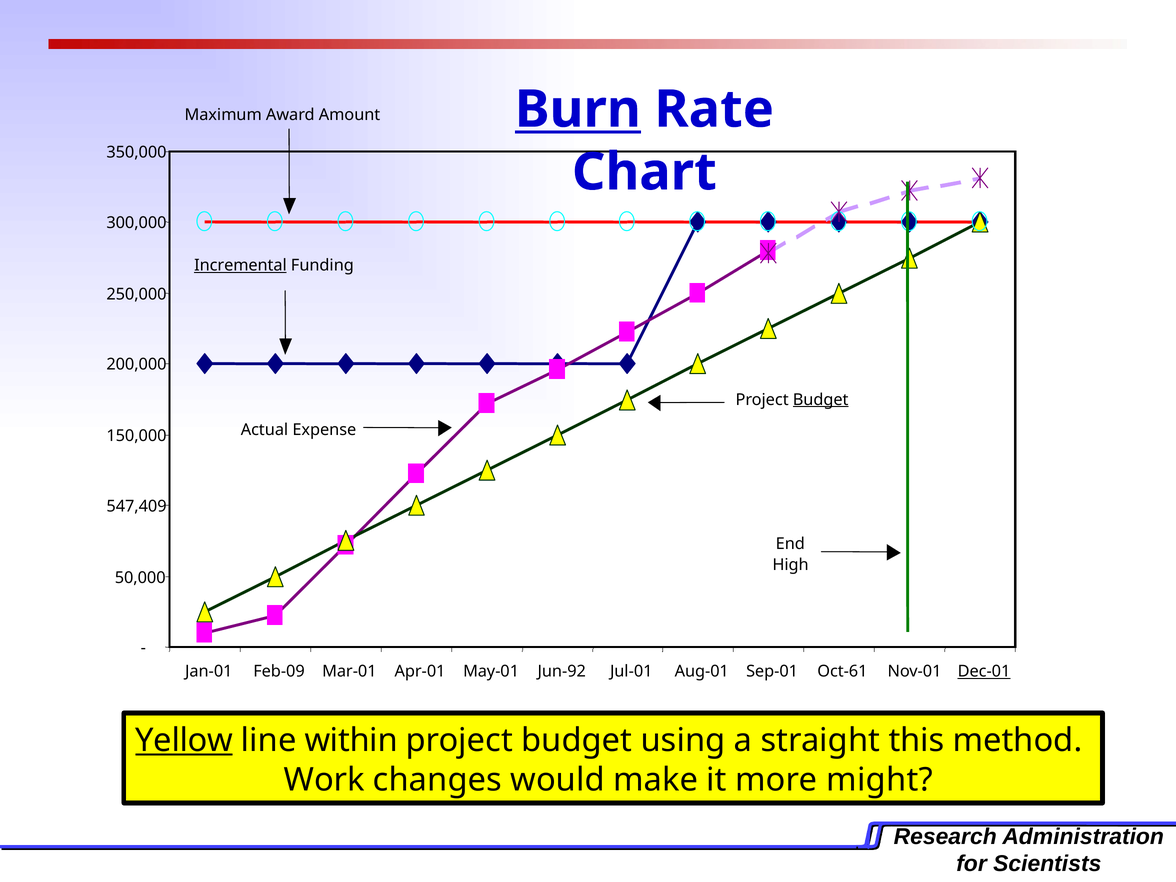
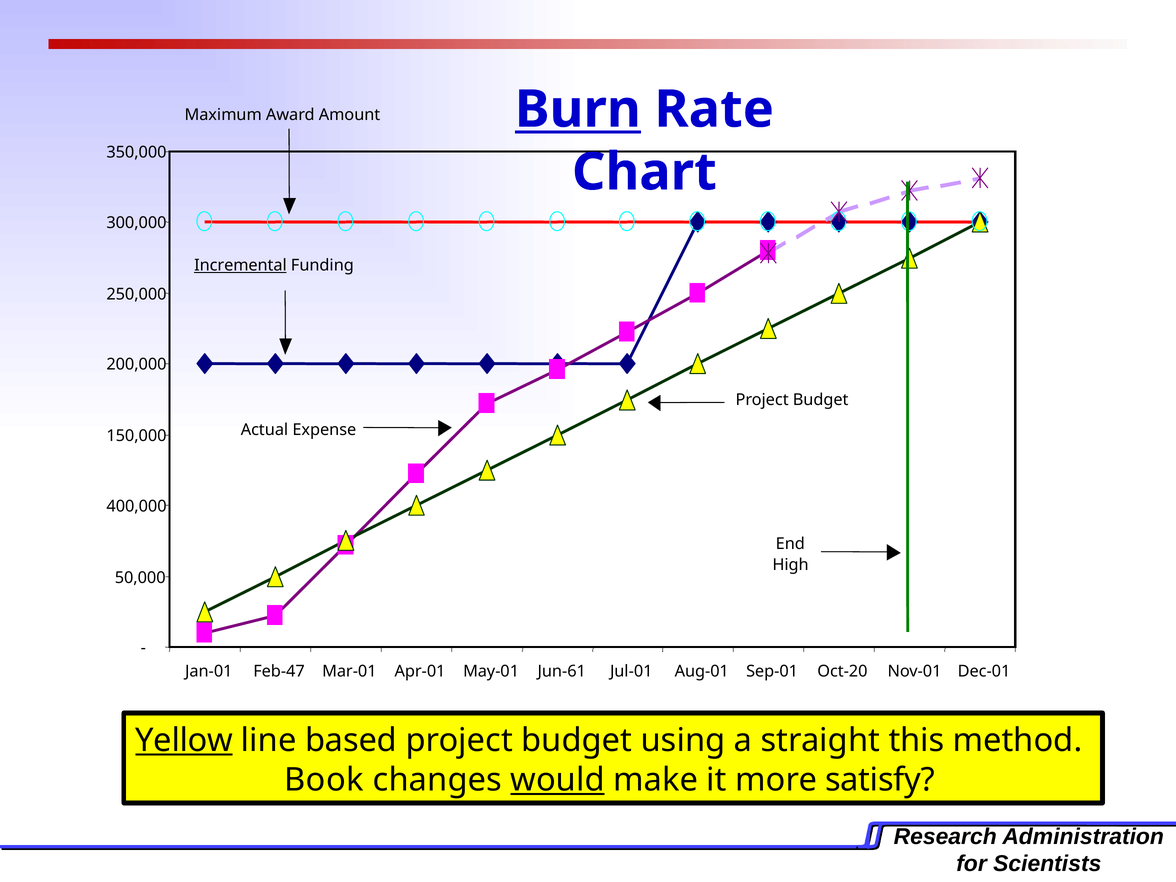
Budget underline: present -> none (821, 400)
547,409: 547,409 -> 400,000 (137, 506)
Feb-09: Feb-09 -> Feb-47 (279, 672)
Jun-92: Jun-92 -> Jun-61 (562, 672)
Oct-61: Oct-61 -> Oct-20 (842, 672)
Dec-01 underline: present -> none (984, 672)
within: within -> based (351, 741)
Work: Work -> Book (324, 780)
would underline: none -> present (557, 780)
might: might -> satisfy (880, 780)
